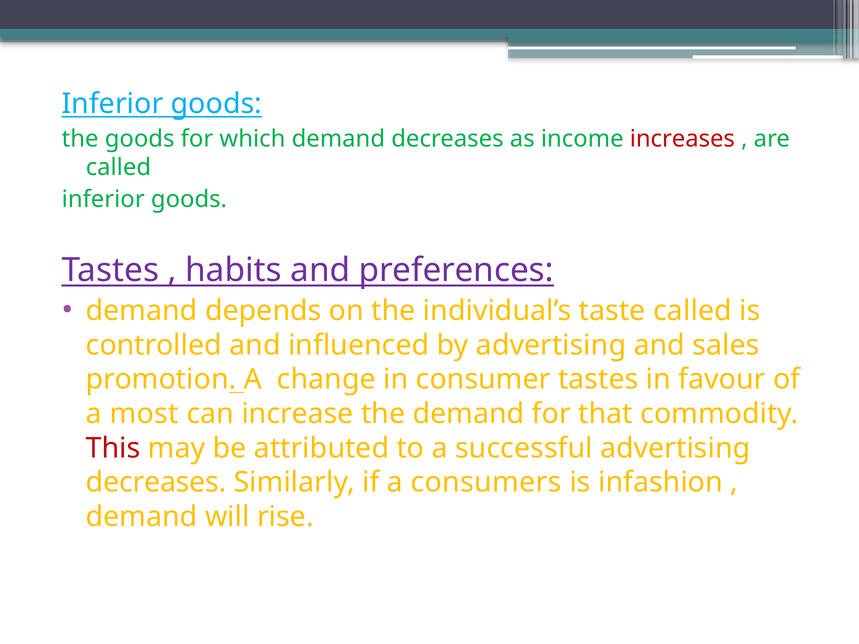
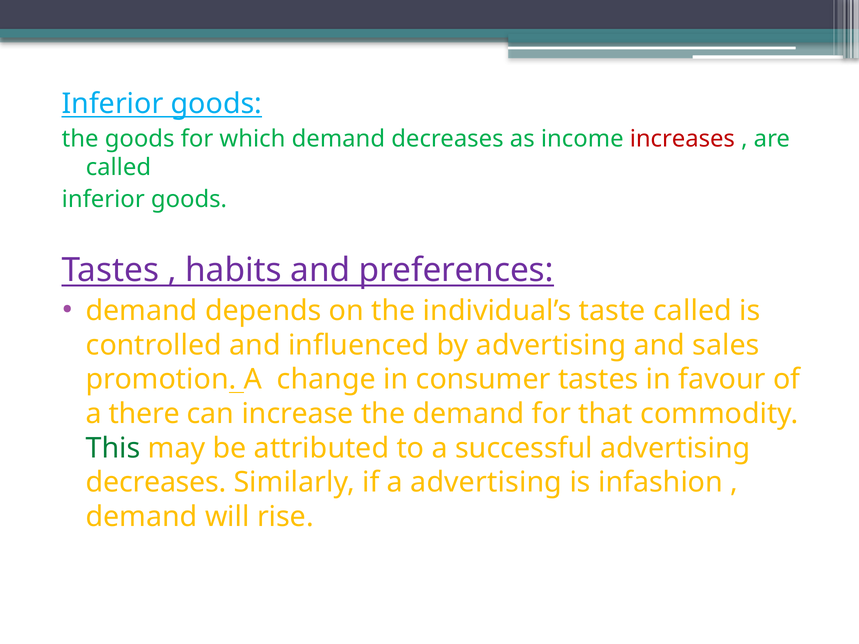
most: most -> there (144, 414)
This colour: red -> green (113, 448)
a consumers: consumers -> advertising (486, 483)
